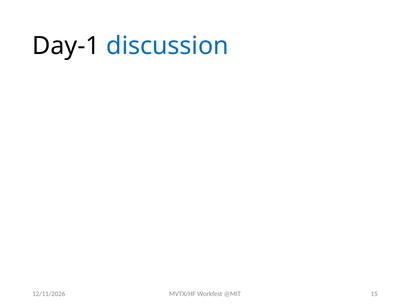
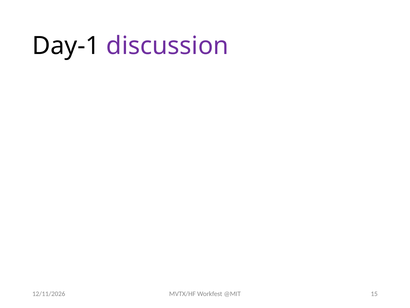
discussion colour: blue -> purple (167, 46)
